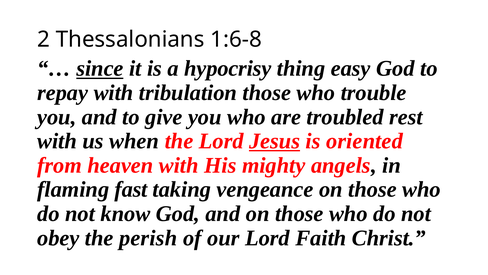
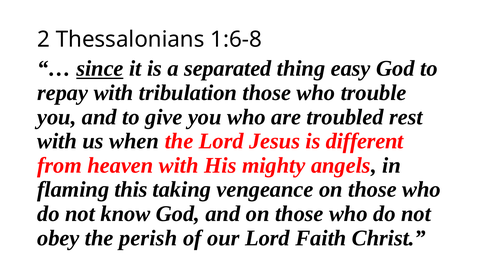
hypocrisy: hypocrisy -> separated (228, 68)
Jesus underline: present -> none (275, 141)
oriented: oriented -> different (365, 141)
fast: fast -> this (131, 189)
